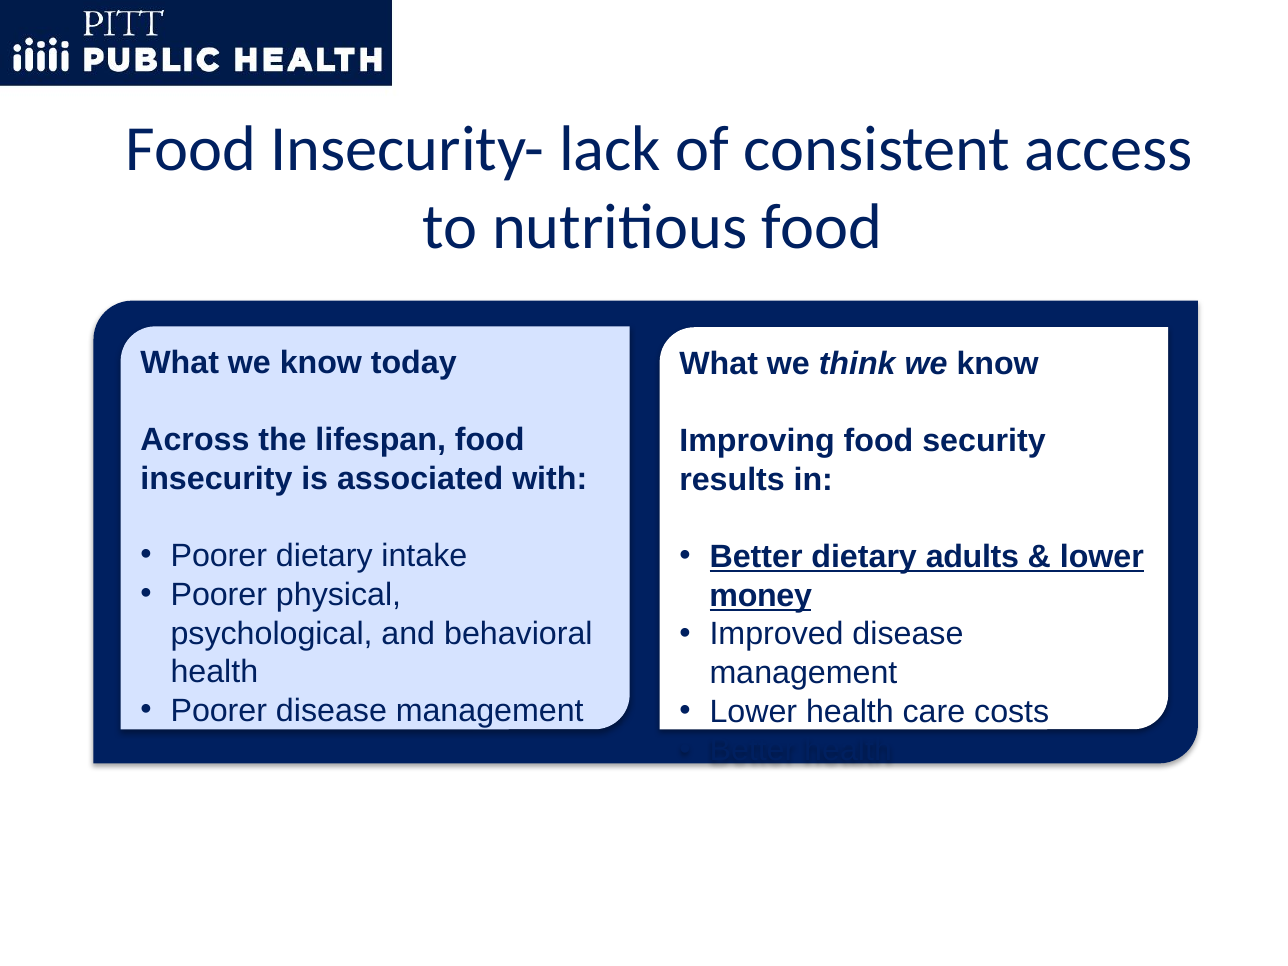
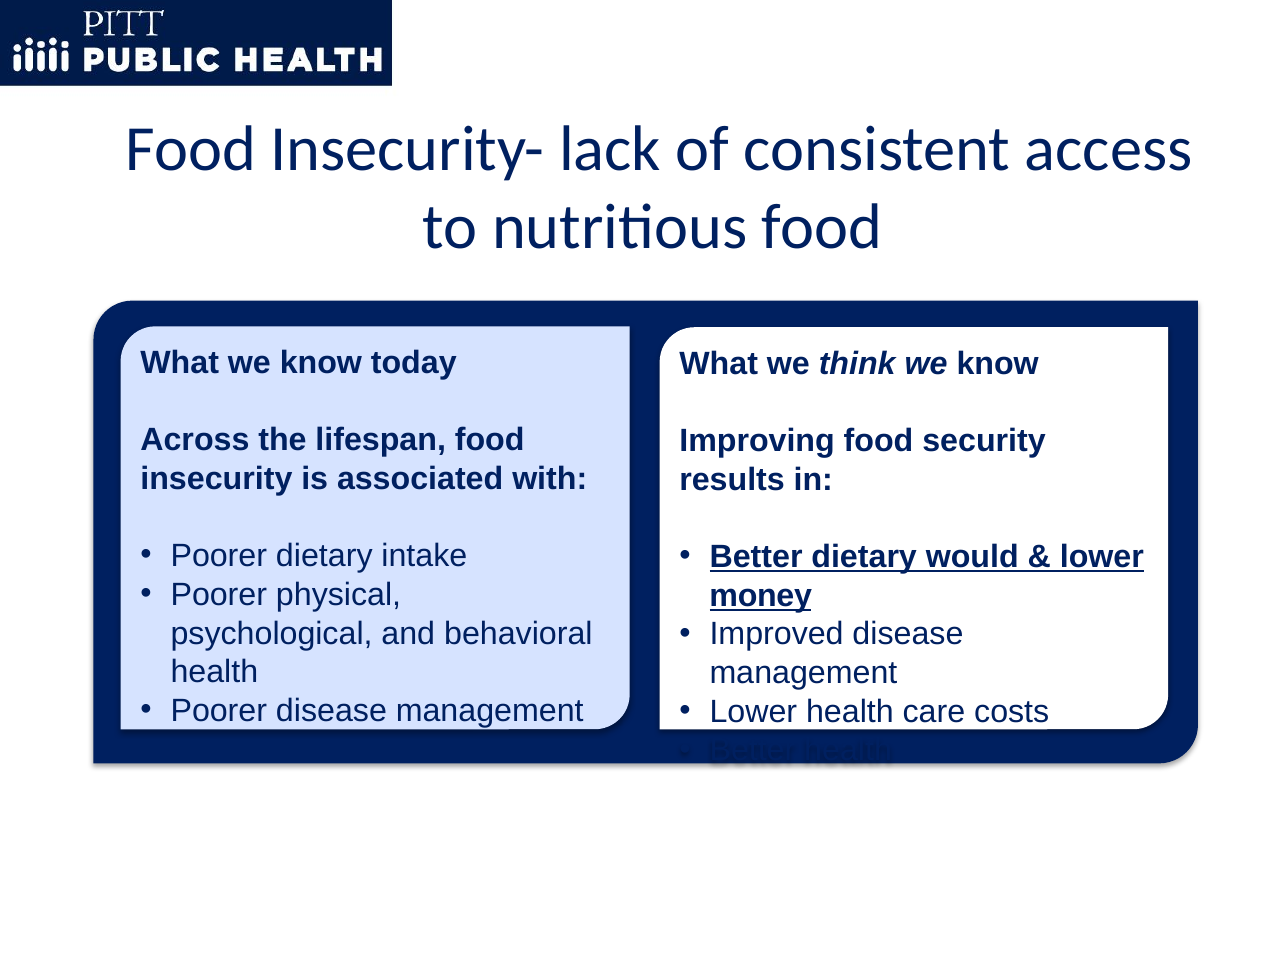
adults: adults -> would (972, 557)
